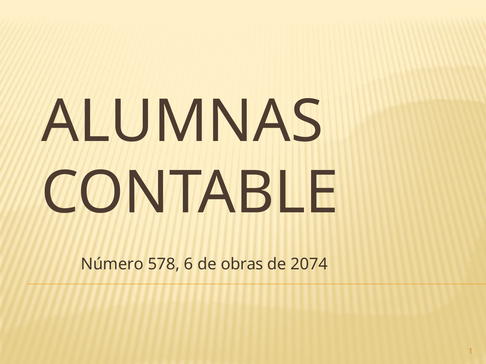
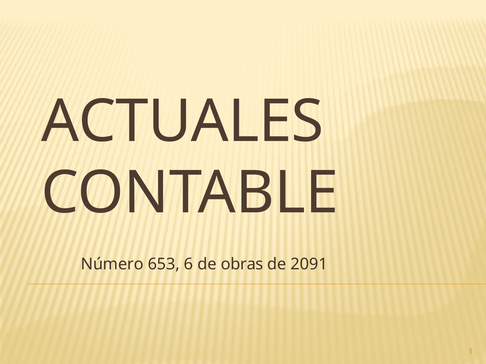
ALUMNAS: ALUMNAS -> ACTUALES (183, 122)
578: 578 -> 653 (164, 265)
2074: 2074 -> 2091 (309, 265)
